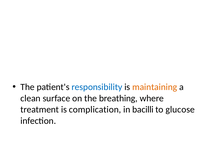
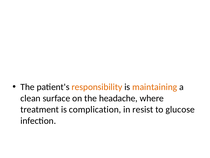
responsibility colour: blue -> orange (97, 87)
breathing: breathing -> headache (118, 98)
bacilli: bacilli -> resist (143, 109)
